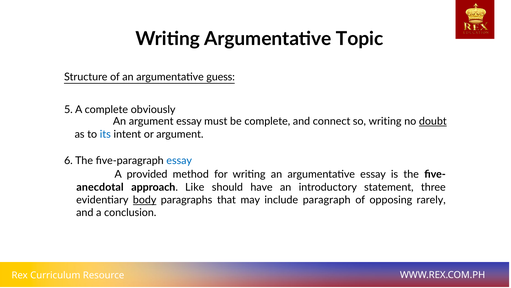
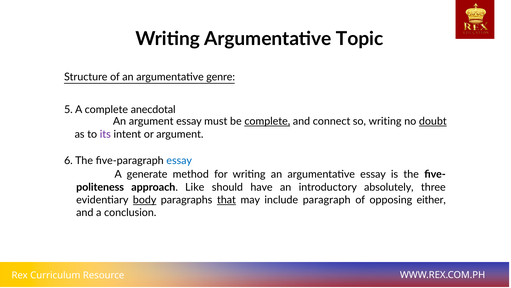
guess: guess -> genre (221, 77)
obviously: obviously -> anecdotal (153, 109)
complete underline: none -> present (267, 121)
its colour: blue -> purple (105, 134)
provided: provided -> generate (147, 174)
anecdotal: anecdotal -> politeness (100, 187)
statement: statement -> absolutely (389, 187)
that underline: none -> present (226, 200)
rarely: rarely -> either (431, 200)
